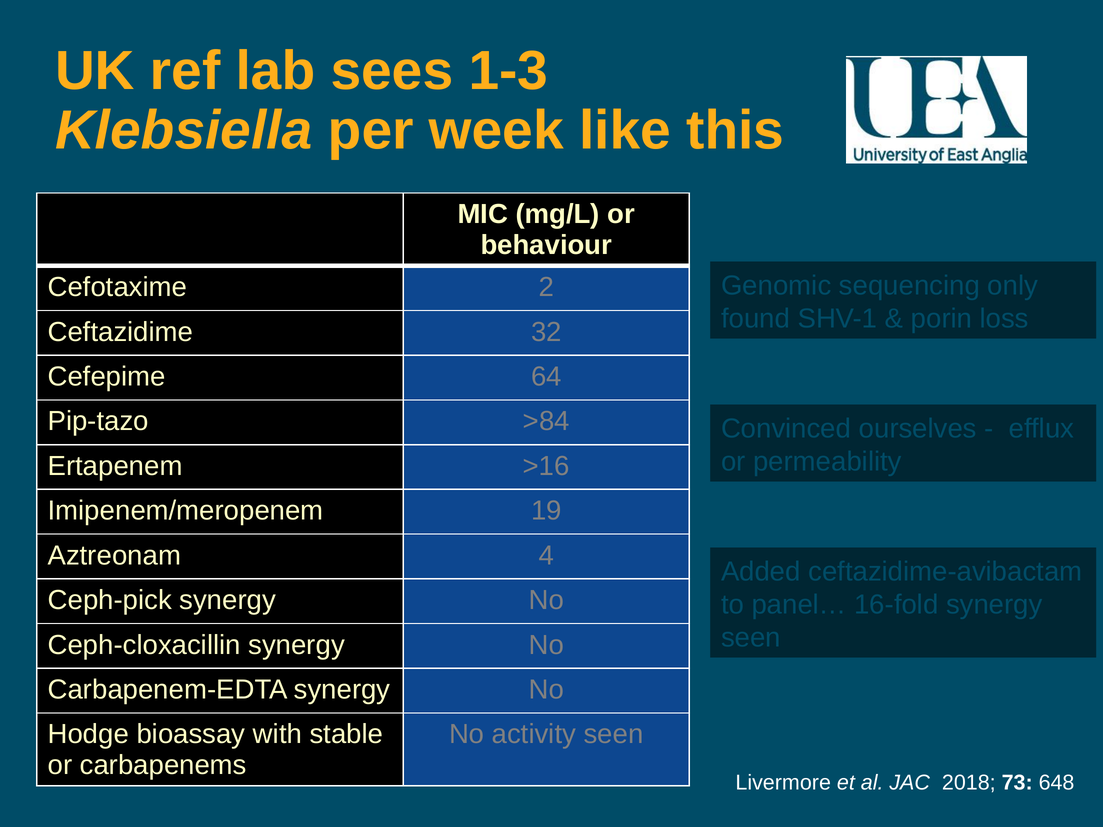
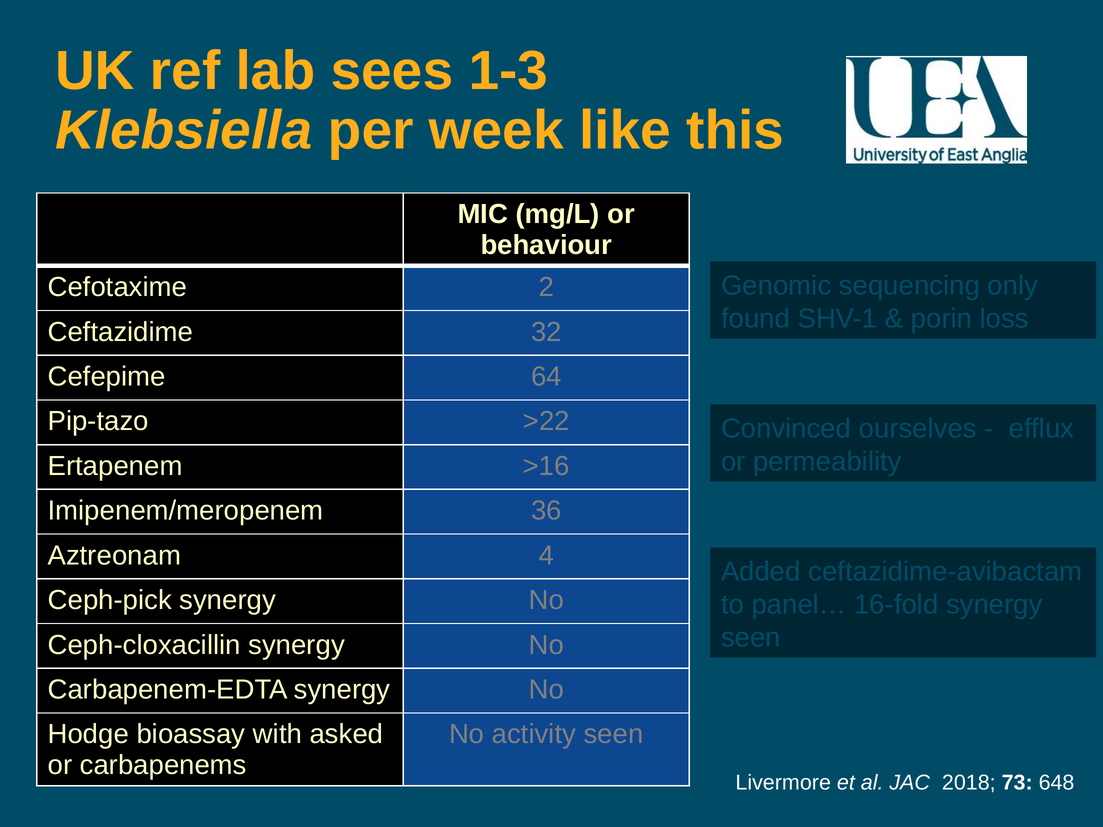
>84: >84 -> >22 (546, 421)
19: 19 -> 36 (546, 511)
stable: stable -> asked (346, 735)
